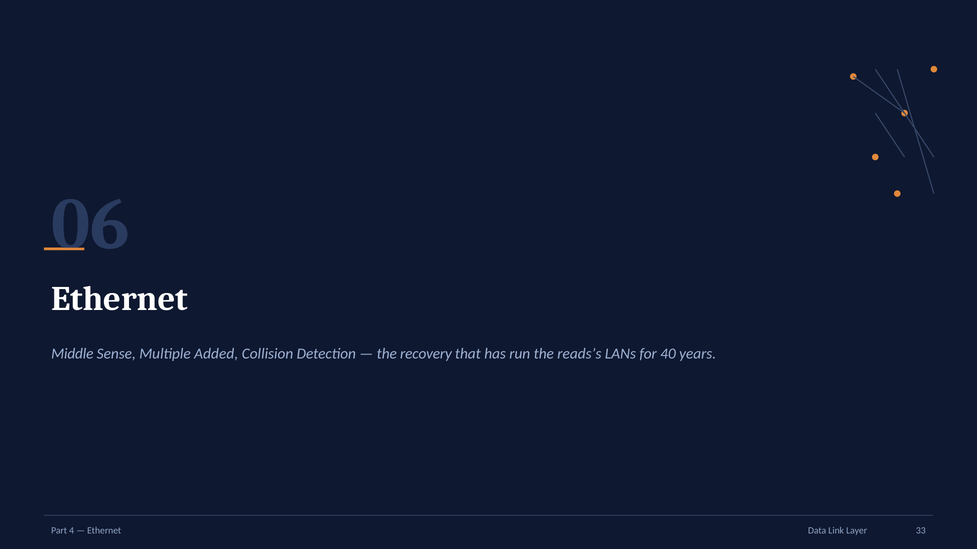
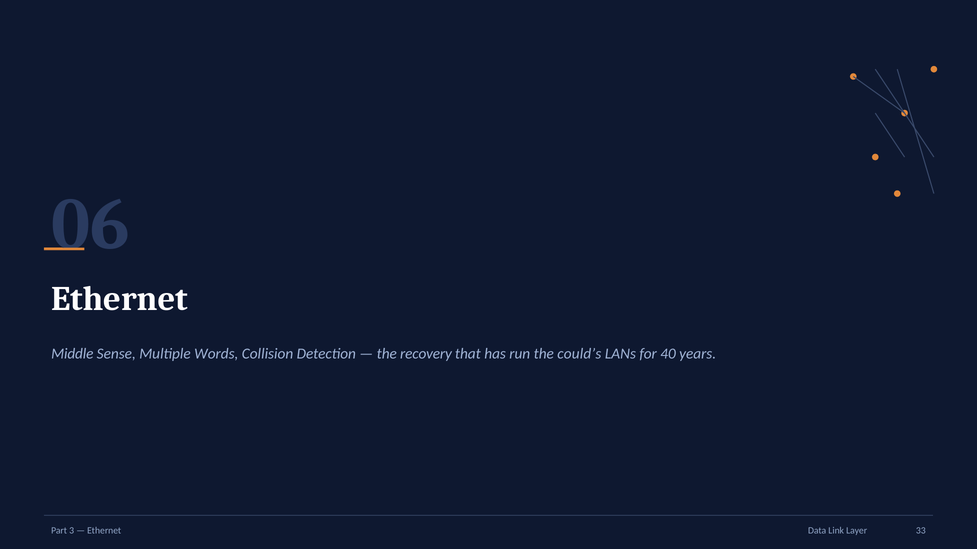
Added: Added -> Words (216, 354)
reads’s: reads’s -> could’s (579, 354)
4: 4 -> 3 (72, 531)
